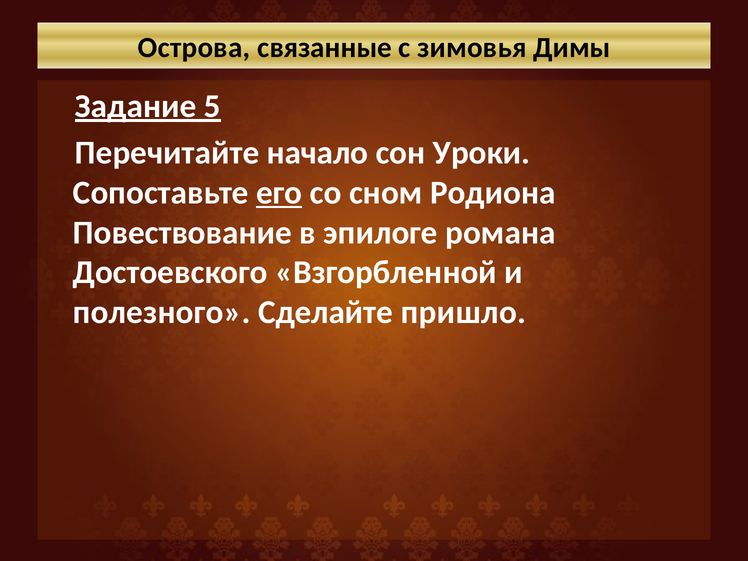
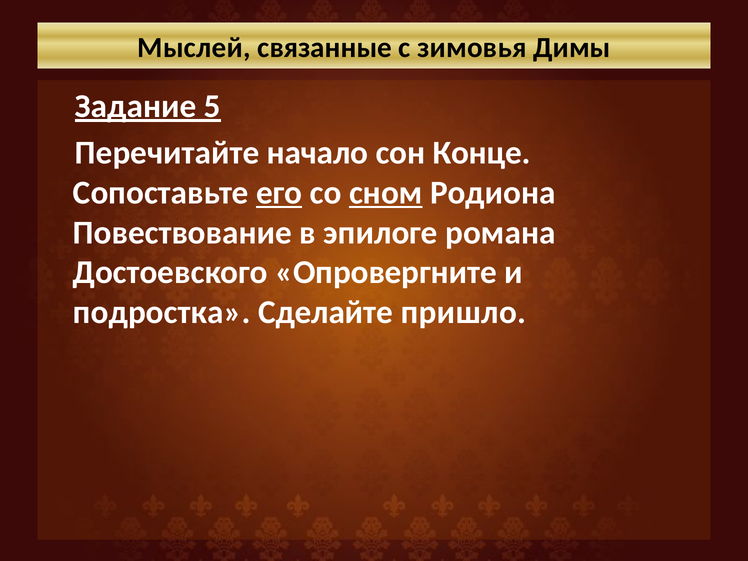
Острова: Острова -> Мыслей (194, 47)
Уроки: Уроки -> Конце (482, 153)
сном underline: none -> present (386, 193)
Взгорбленной: Взгорбленной -> Опровергните (386, 273)
полезного: полезного -> подростка (162, 312)
